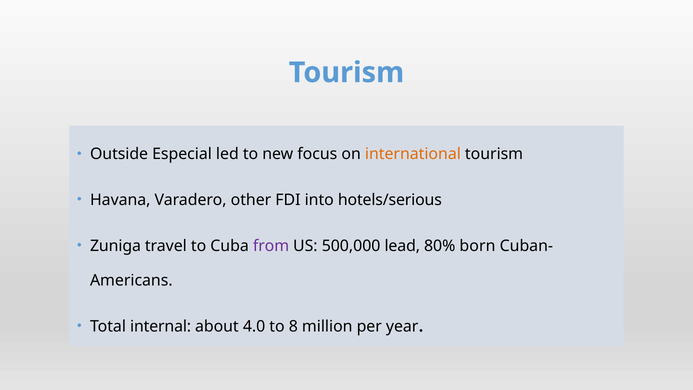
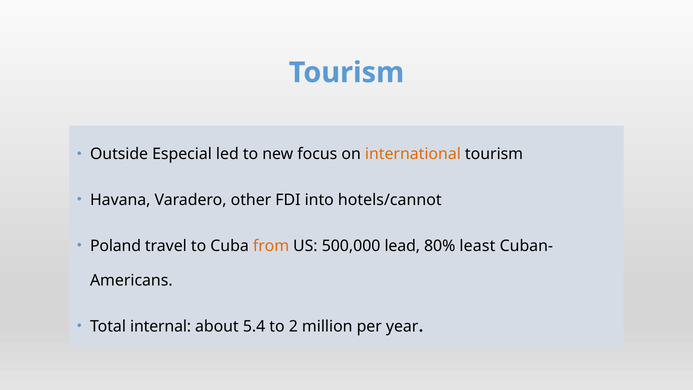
hotels/serious: hotels/serious -> hotels/cannot (390, 200)
Zuniga: Zuniga -> Poland (116, 246)
from colour: purple -> orange (271, 246)
born: born -> least (477, 246)
4.0: 4.0 -> 5.4 (254, 326)
8: 8 -> 2 (293, 326)
